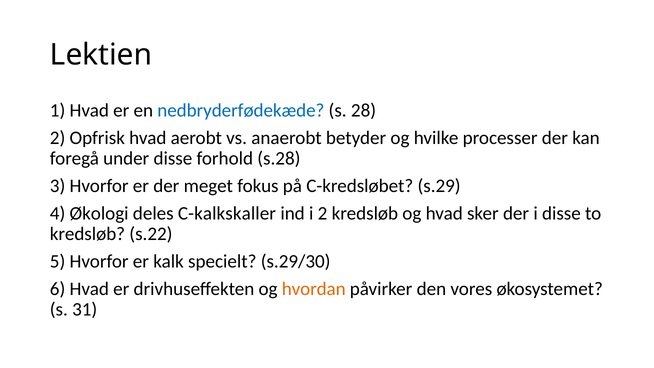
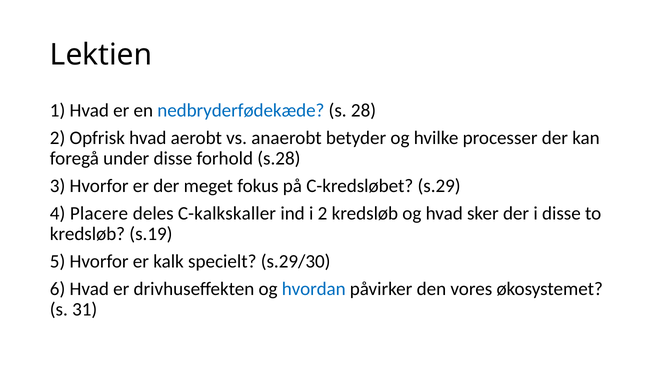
Økologi: Økologi -> Placere (99, 213)
s.22: s.22 -> s.19 (151, 234)
hvordan colour: orange -> blue (314, 289)
